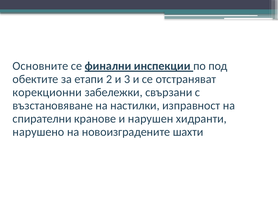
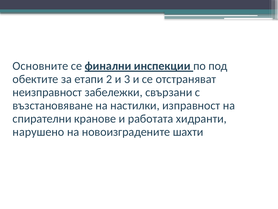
корекционни: корекционни -> неизправност (47, 92)
нарушен: нарушен -> работата (151, 118)
